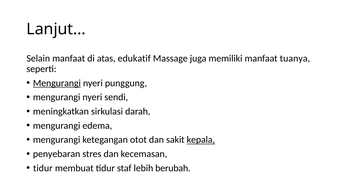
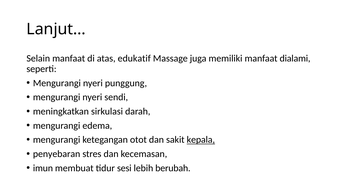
tuanya: tuanya -> dialami (295, 58)
Mengurangi underline: present -> none (57, 83)
tidur: tidur -> imun (43, 168)
staf: staf -> sesi (124, 168)
